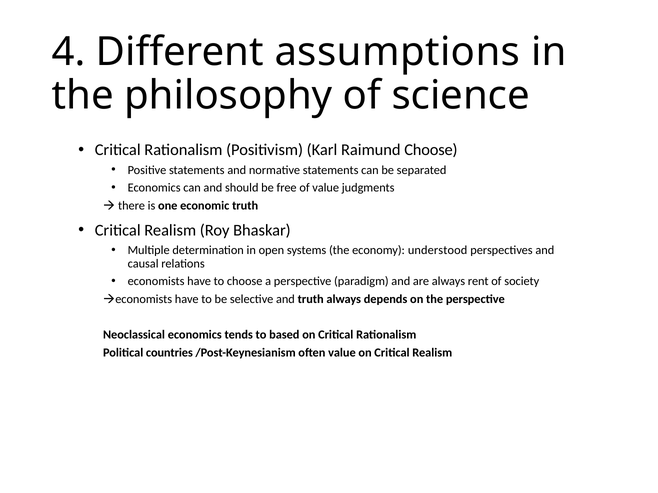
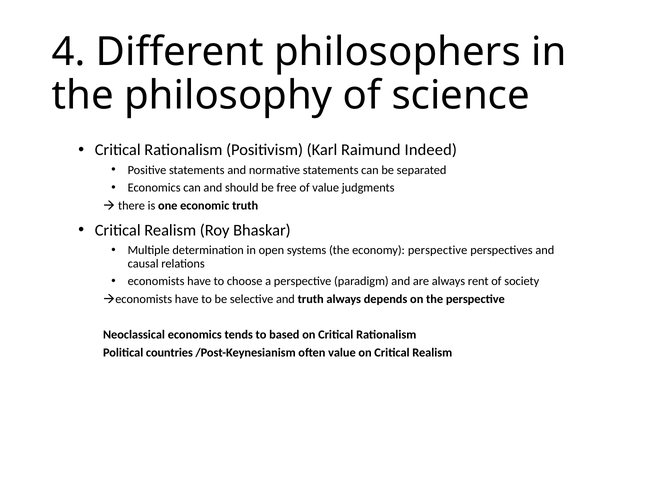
assumptions: assumptions -> philosophers (398, 52)
Raimund Choose: Choose -> Indeed (431, 150)
economy understood: understood -> perspective (438, 251)
